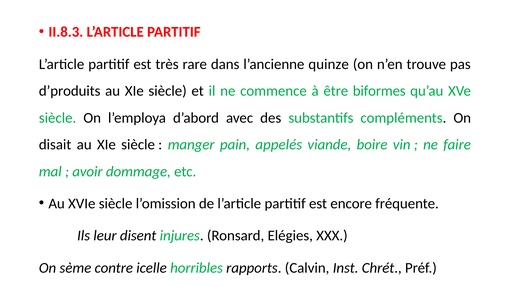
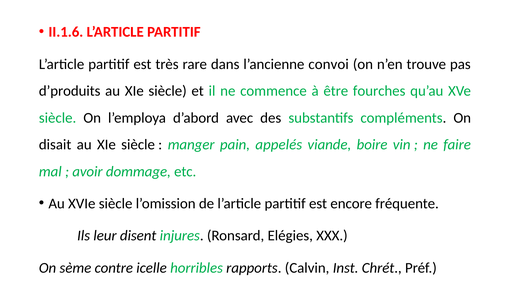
II.8.3: II.8.3 -> II.1.6 (66, 32)
quinze: quinze -> convoi (329, 64)
biformes: biformes -> fourches (379, 91)
